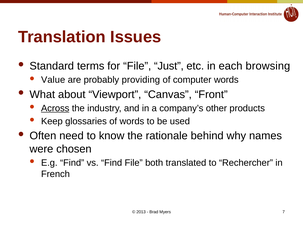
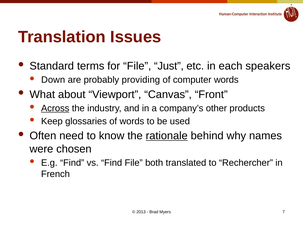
browsing: browsing -> speakers (268, 66)
Value: Value -> Down (53, 80)
rationale underline: none -> present (167, 135)
